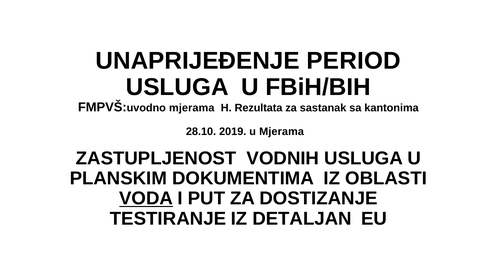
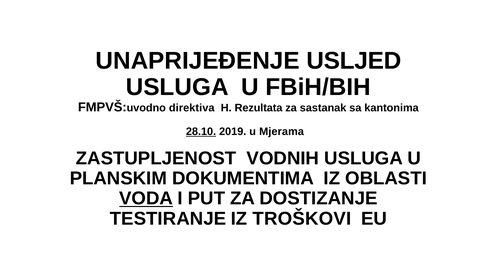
PERIOD: PERIOD -> USLJED (354, 61)
mjerama: mjerama -> direktiva (192, 108)
28.10 underline: none -> present (201, 132)
DETALJAN: DETALJAN -> TROŠKOVI (302, 219)
